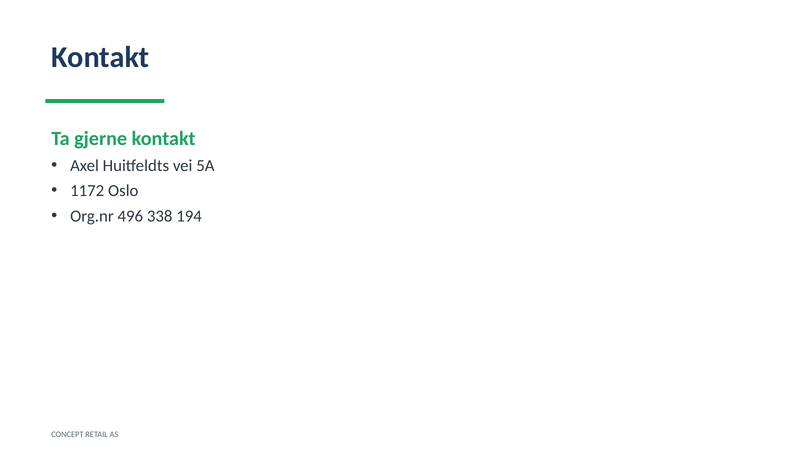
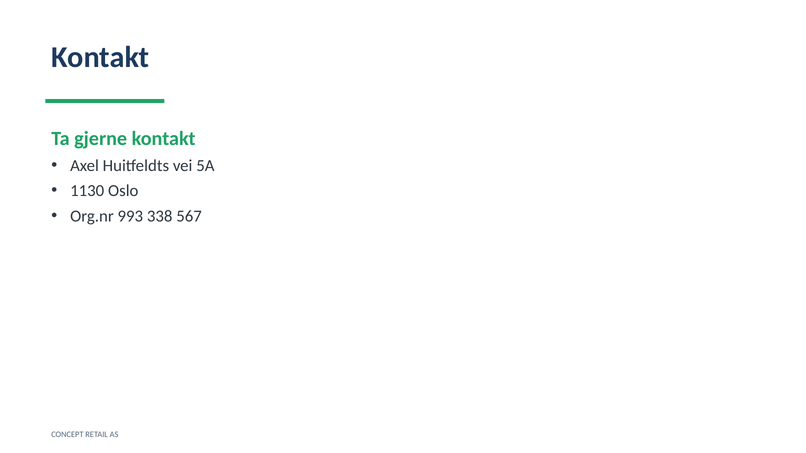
1172: 1172 -> 1130 (87, 191)
496: 496 -> 993 (130, 216)
194: 194 -> 567 (189, 216)
